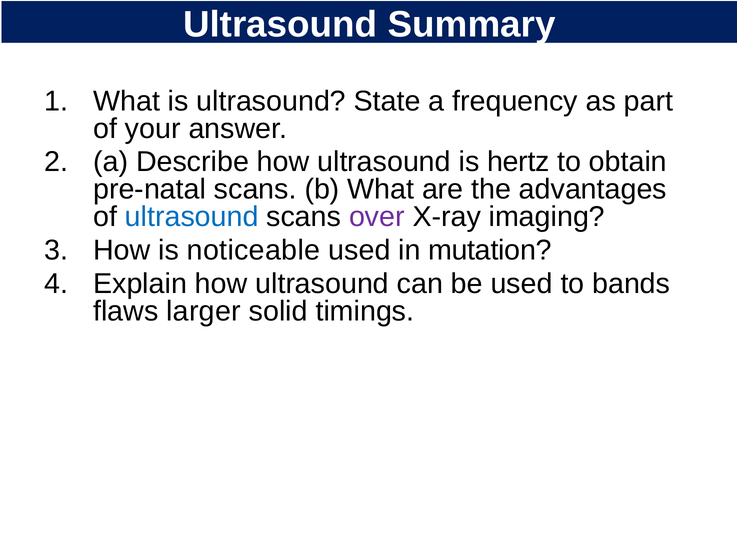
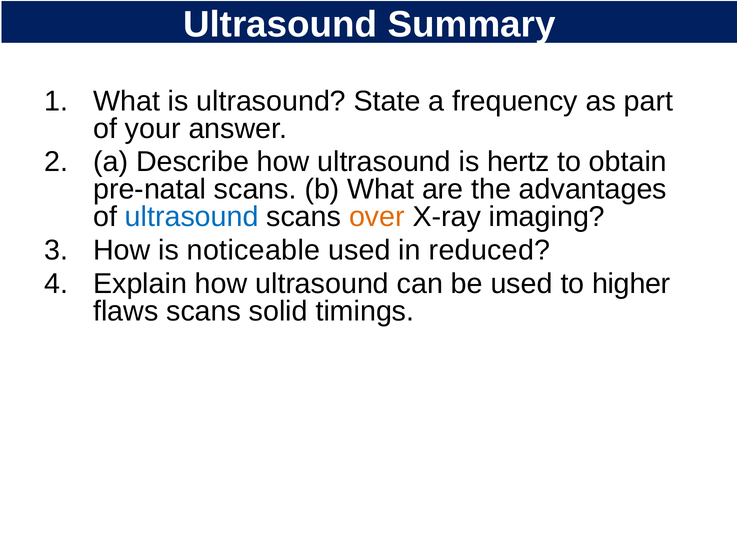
over colour: purple -> orange (377, 217)
mutation: mutation -> reduced (490, 250)
bands: bands -> higher (631, 283)
flaws larger: larger -> scans (204, 311)
